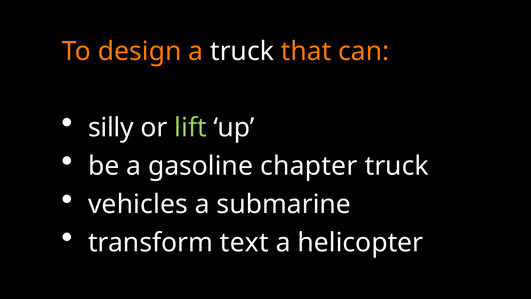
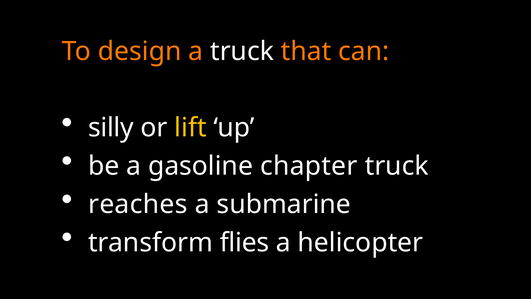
lift colour: light green -> yellow (191, 128)
vehicles: vehicles -> reaches (138, 204)
text: text -> flies (245, 242)
